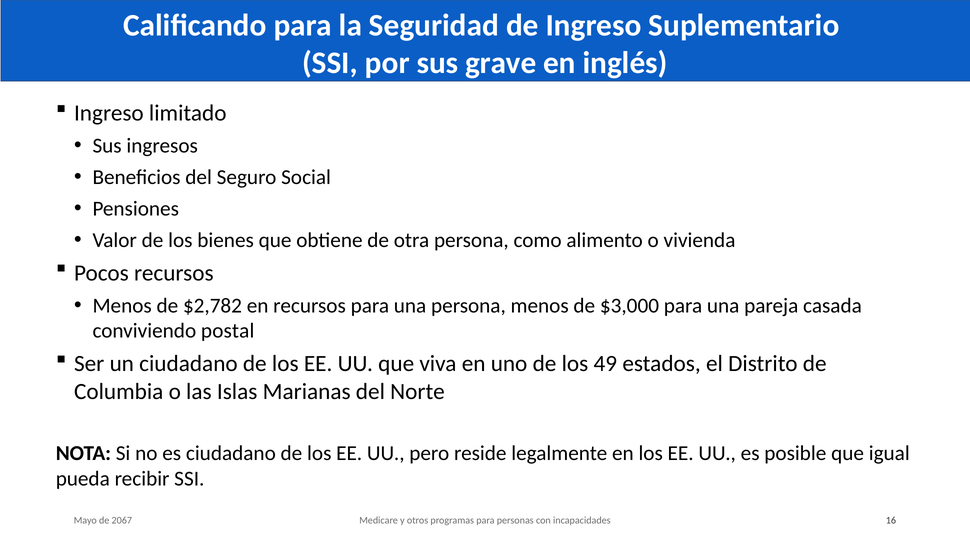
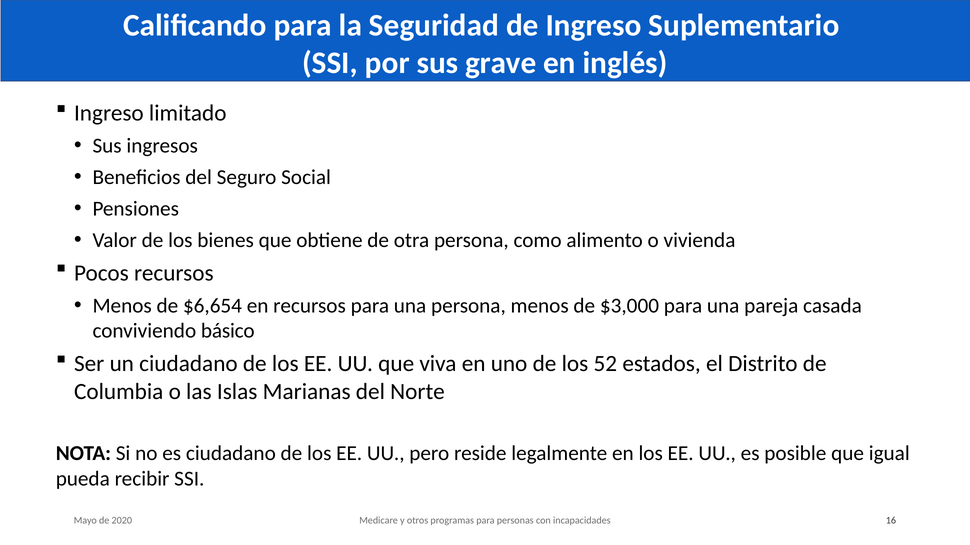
$2,782: $2,782 -> $6,654 (212, 306)
postal: postal -> básico (228, 331)
49: 49 -> 52 (605, 364)
2067: 2067 -> 2020 (122, 521)
